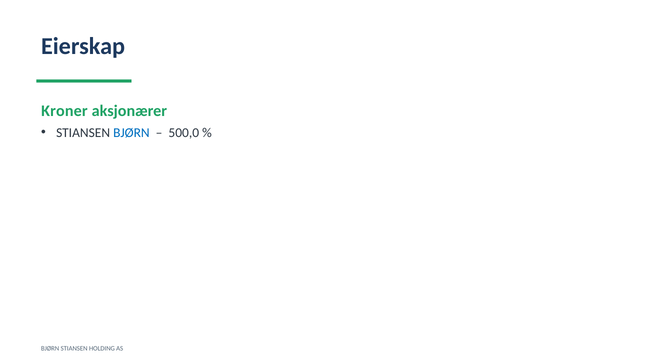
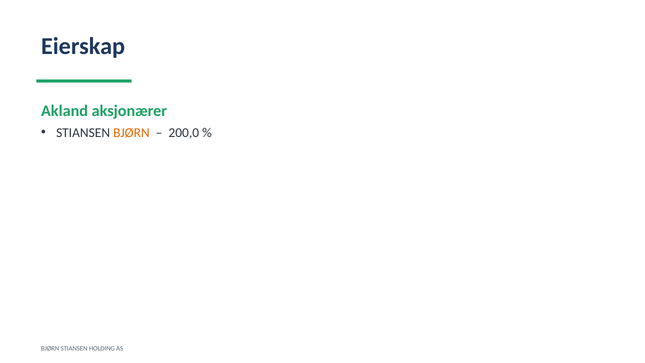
Kroner: Kroner -> Akland (65, 111)
BJØRN colour: blue -> orange (131, 133)
500,0: 500,0 -> 200,0 (184, 133)
